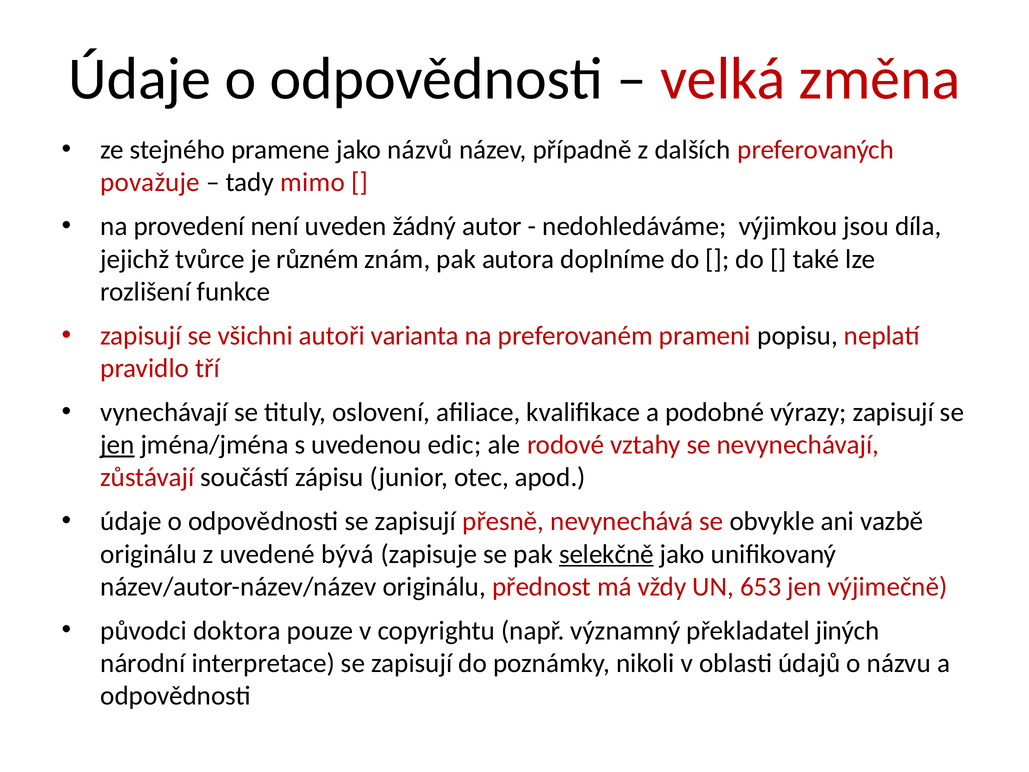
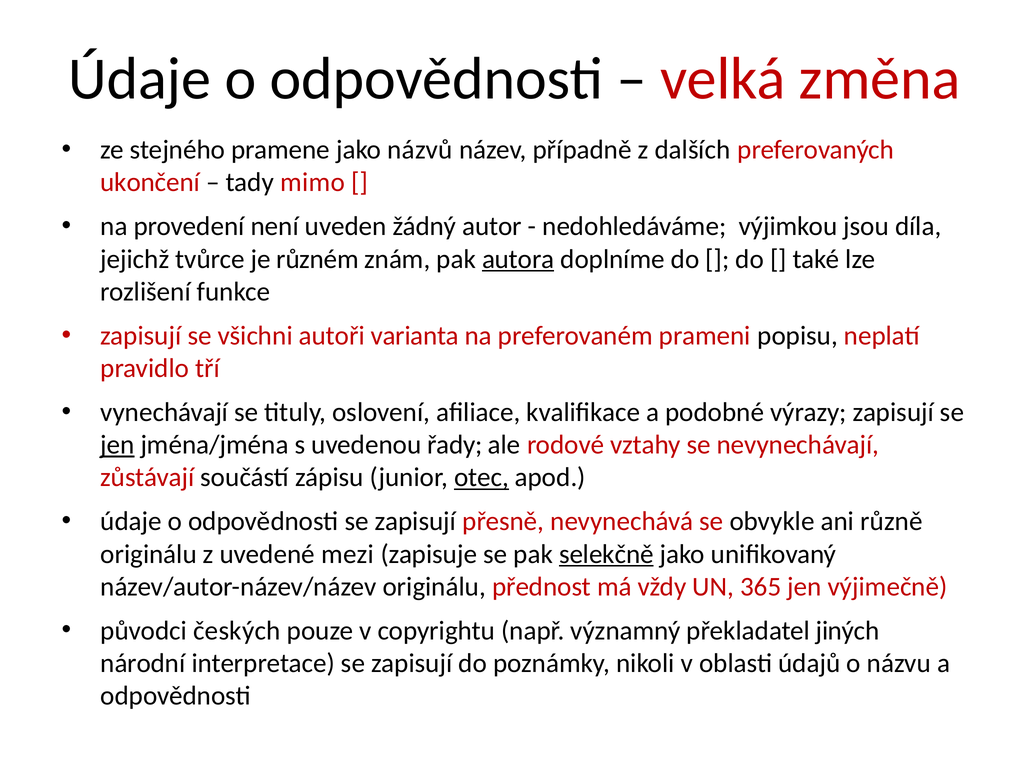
považuje: považuje -> ukončení (150, 182)
autora underline: none -> present (518, 259)
edic: edic -> řady (455, 445)
otec underline: none -> present (482, 477)
vazbě: vazbě -> různě (891, 521)
bývá: bývá -> mezi (348, 554)
653: 653 -> 365 (761, 586)
doktora: doktora -> českých (237, 630)
